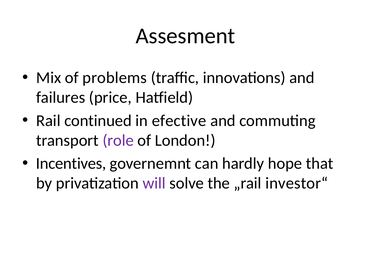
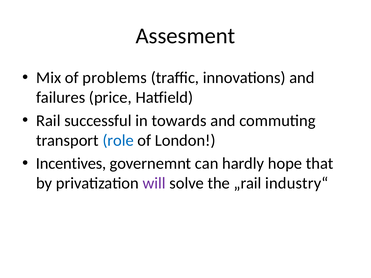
continued: continued -> successful (98, 121)
efective: efective -> towards (179, 121)
role colour: purple -> blue (118, 141)
investor“: investor“ -> industry“ (297, 183)
